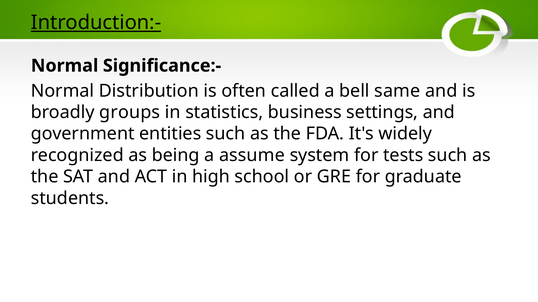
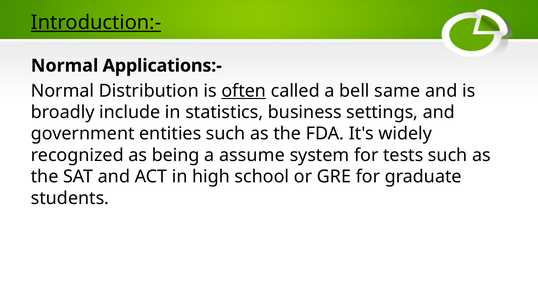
Significance:-: Significance:- -> Applications:- (162, 66)
often underline: none -> present (244, 91)
groups: groups -> include (130, 112)
